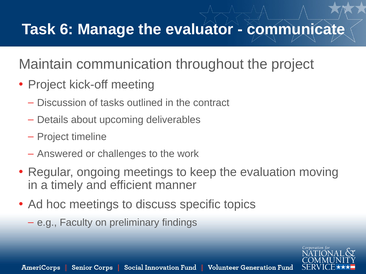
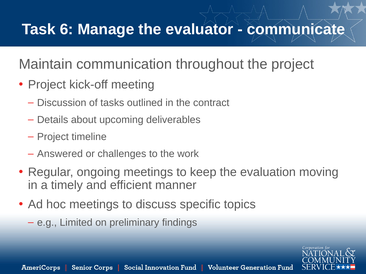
Faculty: Faculty -> Limited (76, 223)
